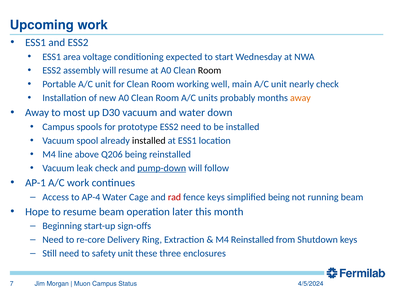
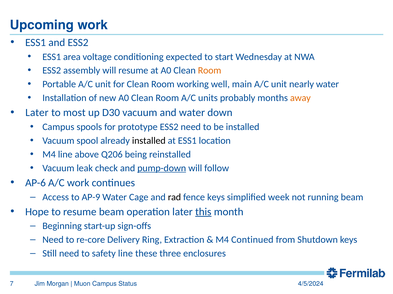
Room colour: black -> orange (210, 71)
nearly check: check -> water (327, 84)
Away: Away -> Later (37, 113)
AP-1: AP-1 -> AP-6 (35, 183)
AP-4: AP-4 -> AP-9 (91, 198)
rad colour: red -> black (174, 198)
simplified being: being -> week (279, 198)
this underline: none -> present (203, 212)
M4 Reinstalled: Reinstalled -> Continued (252, 240)
safety unit: unit -> line (125, 254)
